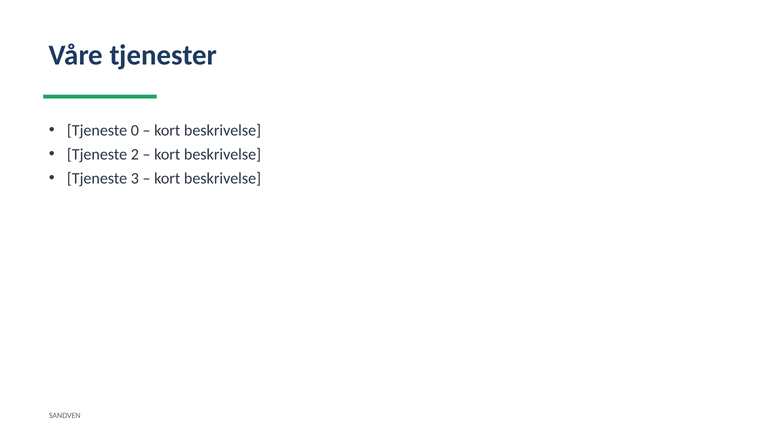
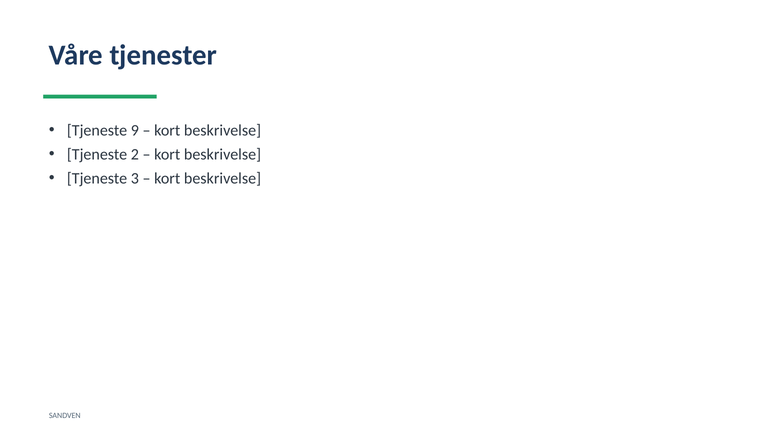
0: 0 -> 9 (135, 130)
